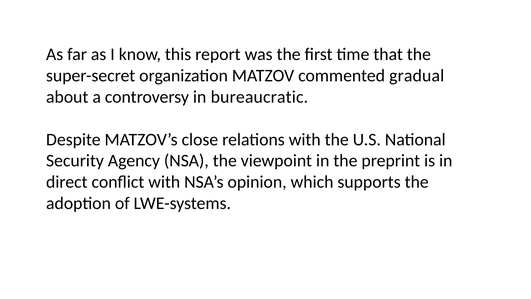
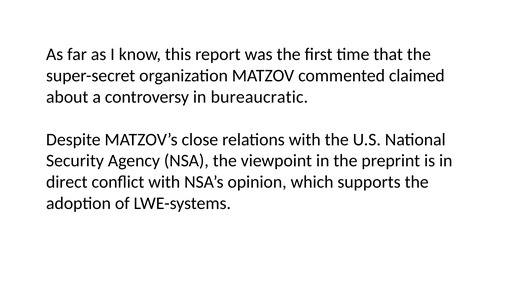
gradual: gradual -> claimed (417, 76)
